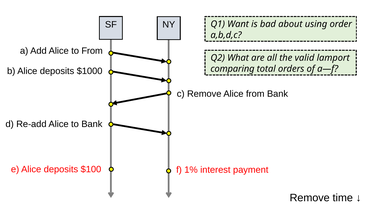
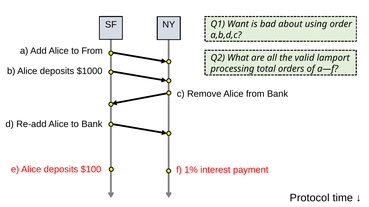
comparing: comparing -> processing (232, 69)
Remove: Remove -> Protocol (310, 198)
